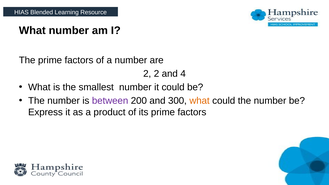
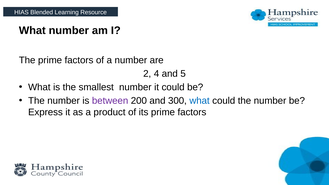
2 2: 2 -> 4 (156, 74)
4: 4 -> 5 (183, 74)
what colour: orange -> blue (200, 101)
